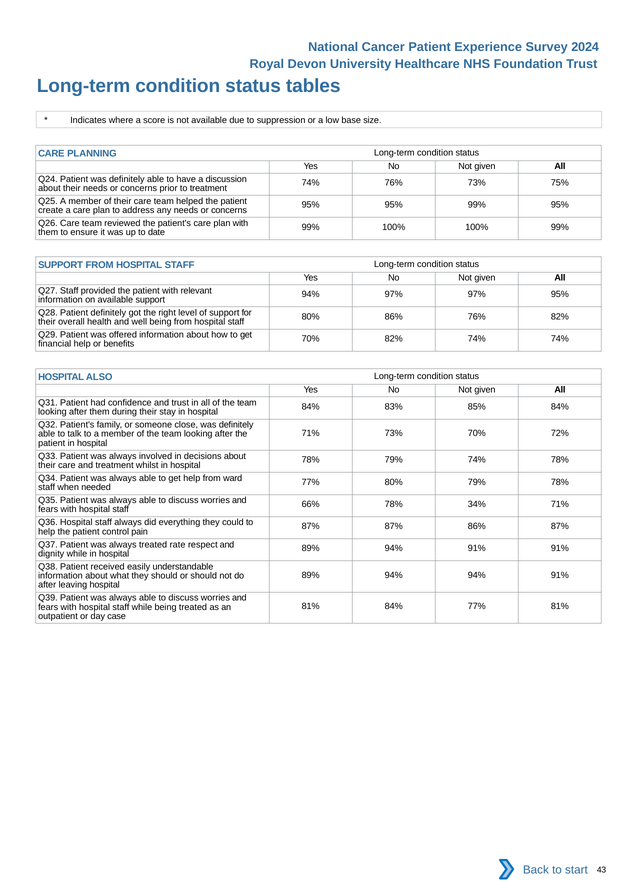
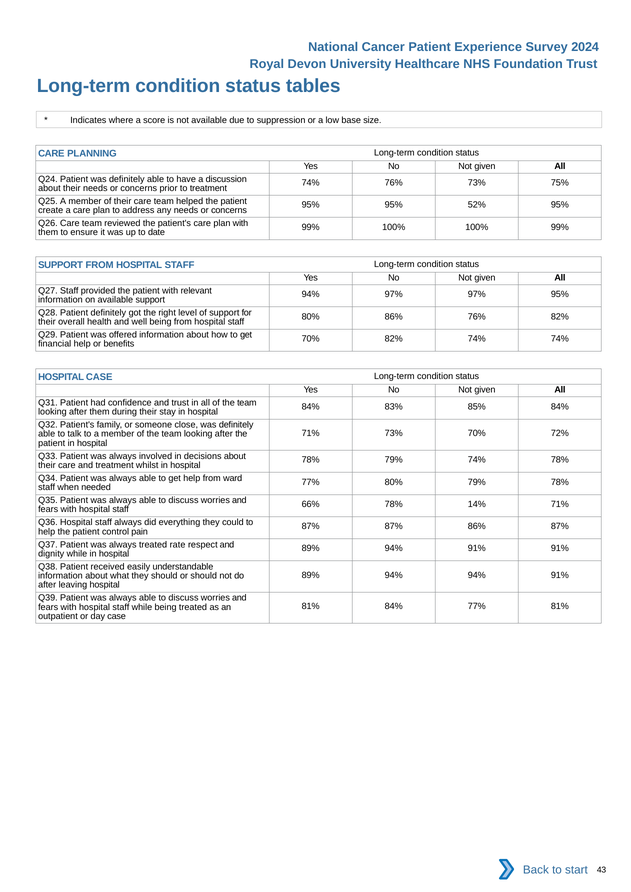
95% 99%: 99% -> 52% (477, 205)
HOSPITAL ALSO: ALSO -> CASE (99, 378)
34%: 34% -> 14% (477, 505)
